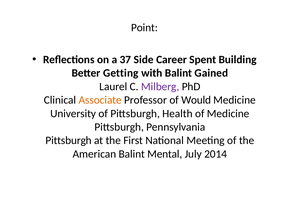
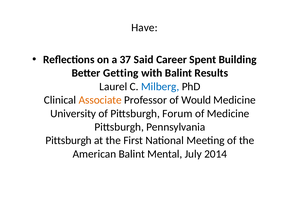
Point: Point -> Have (144, 28)
Side: Side -> Said (144, 60)
Gained: Gained -> Results (211, 73)
Milberg colour: purple -> blue (160, 86)
Health: Health -> Forum (177, 113)
